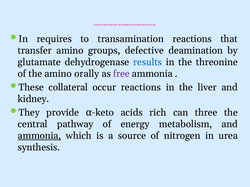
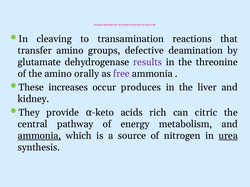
requires: requires -> cleaving (54, 39)
results colour: blue -> purple (148, 62)
collateral: collateral -> increases (68, 87)
occur reactions: reactions -> produces (141, 87)
three: three -> citric (206, 113)
urea underline: none -> present (228, 136)
